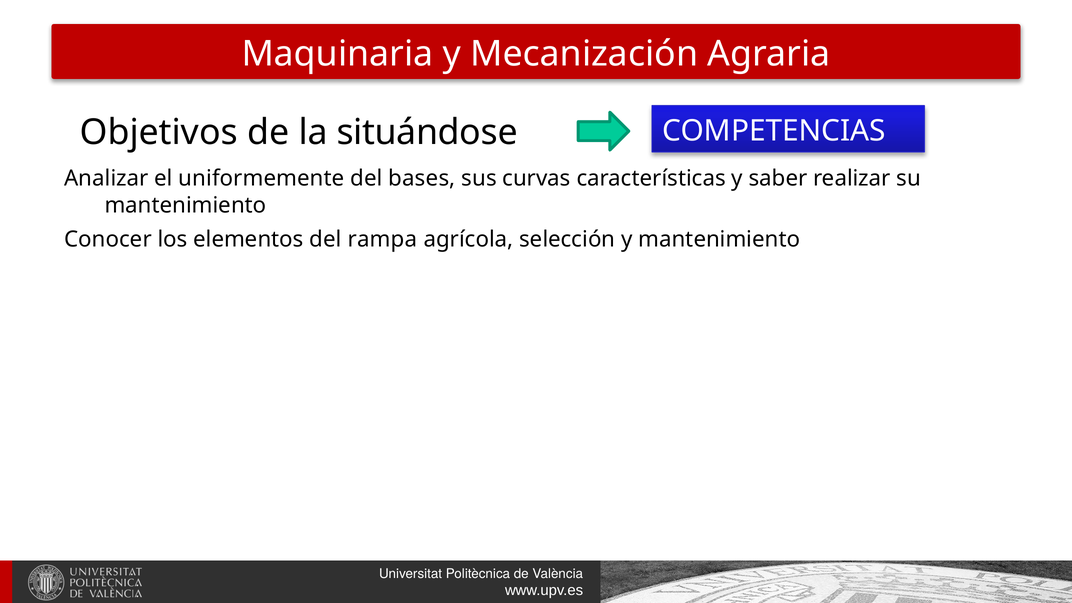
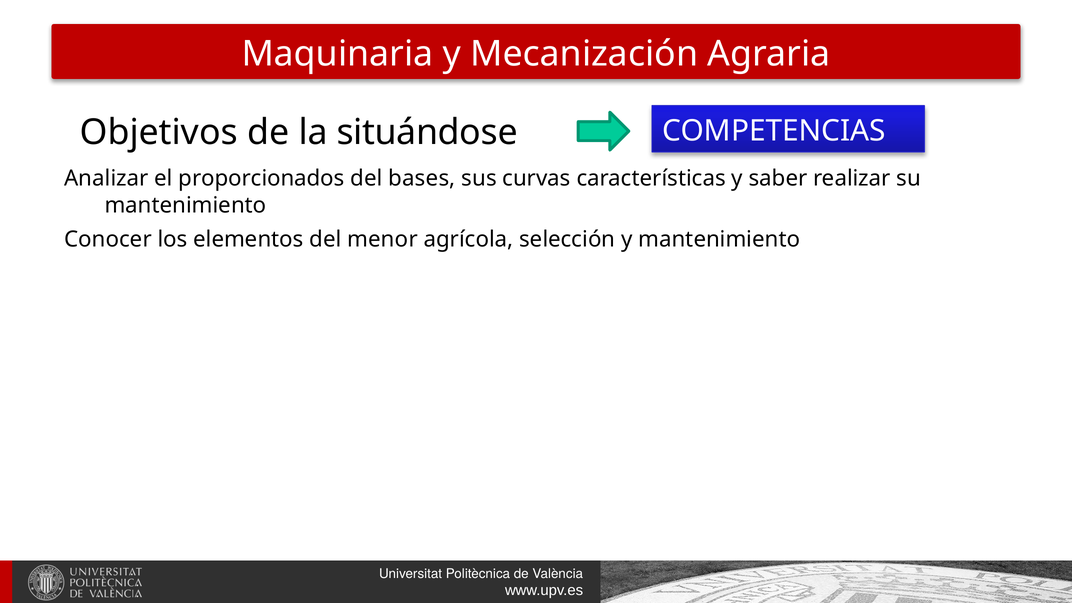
uniformemente: uniformemente -> proporcionados (262, 178)
rampa: rampa -> menor (383, 239)
